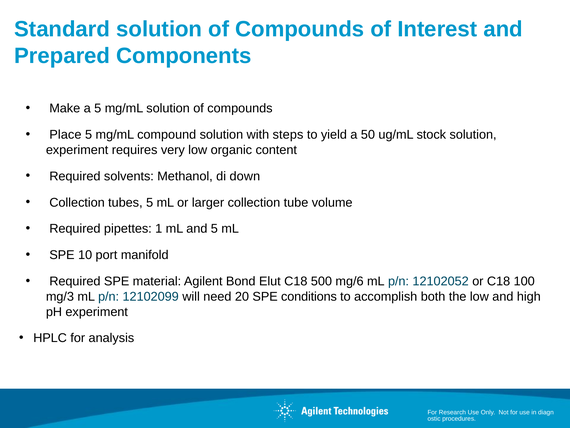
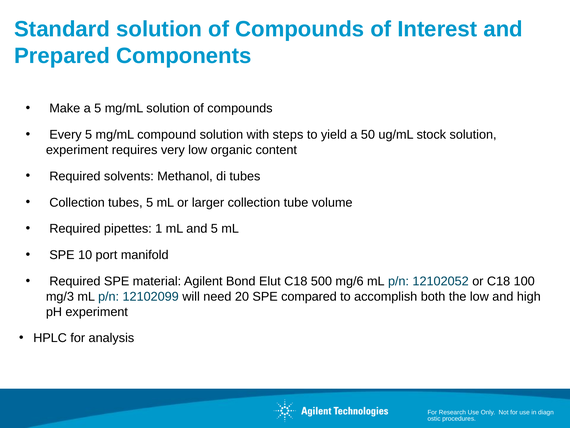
Place: Place -> Every (65, 135)
di down: down -> tubes (245, 176)
conditions: conditions -> compared (309, 296)
